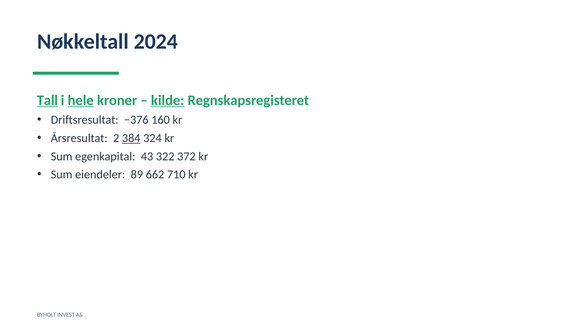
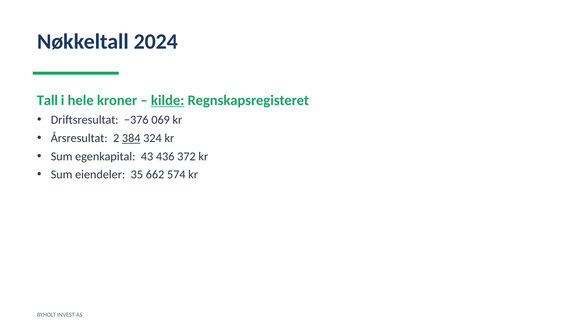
Tall underline: present -> none (47, 100)
hele underline: present -> none (81, 100)
160: 160 -> 069 (161, 120)
322: 322 -> 436 (165, 156)
89: 89 -> 35 (137, 175)
710: 710 -> 574 (176, 175)
